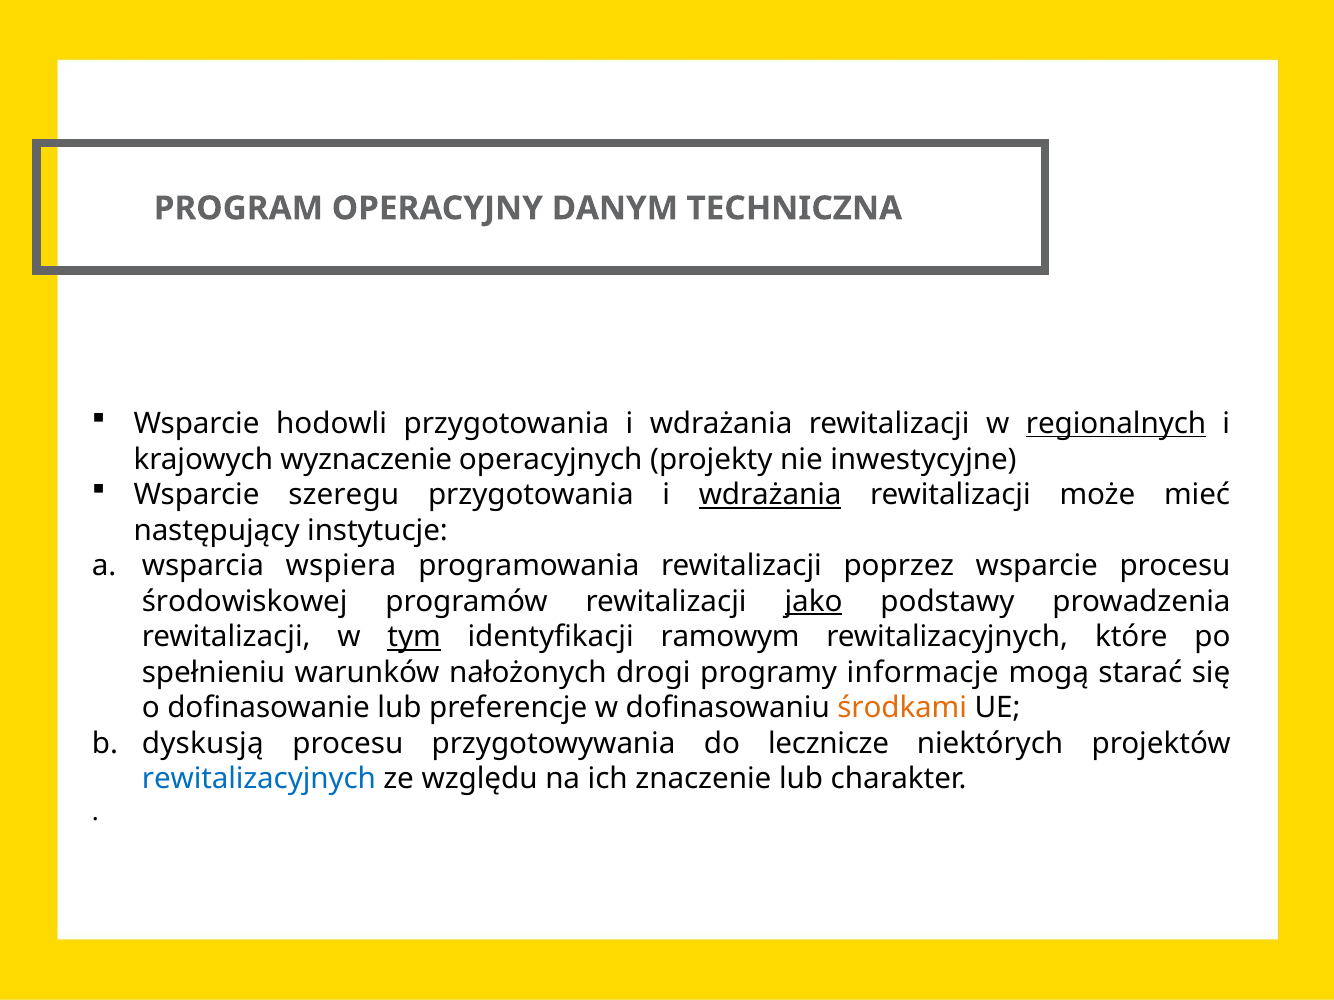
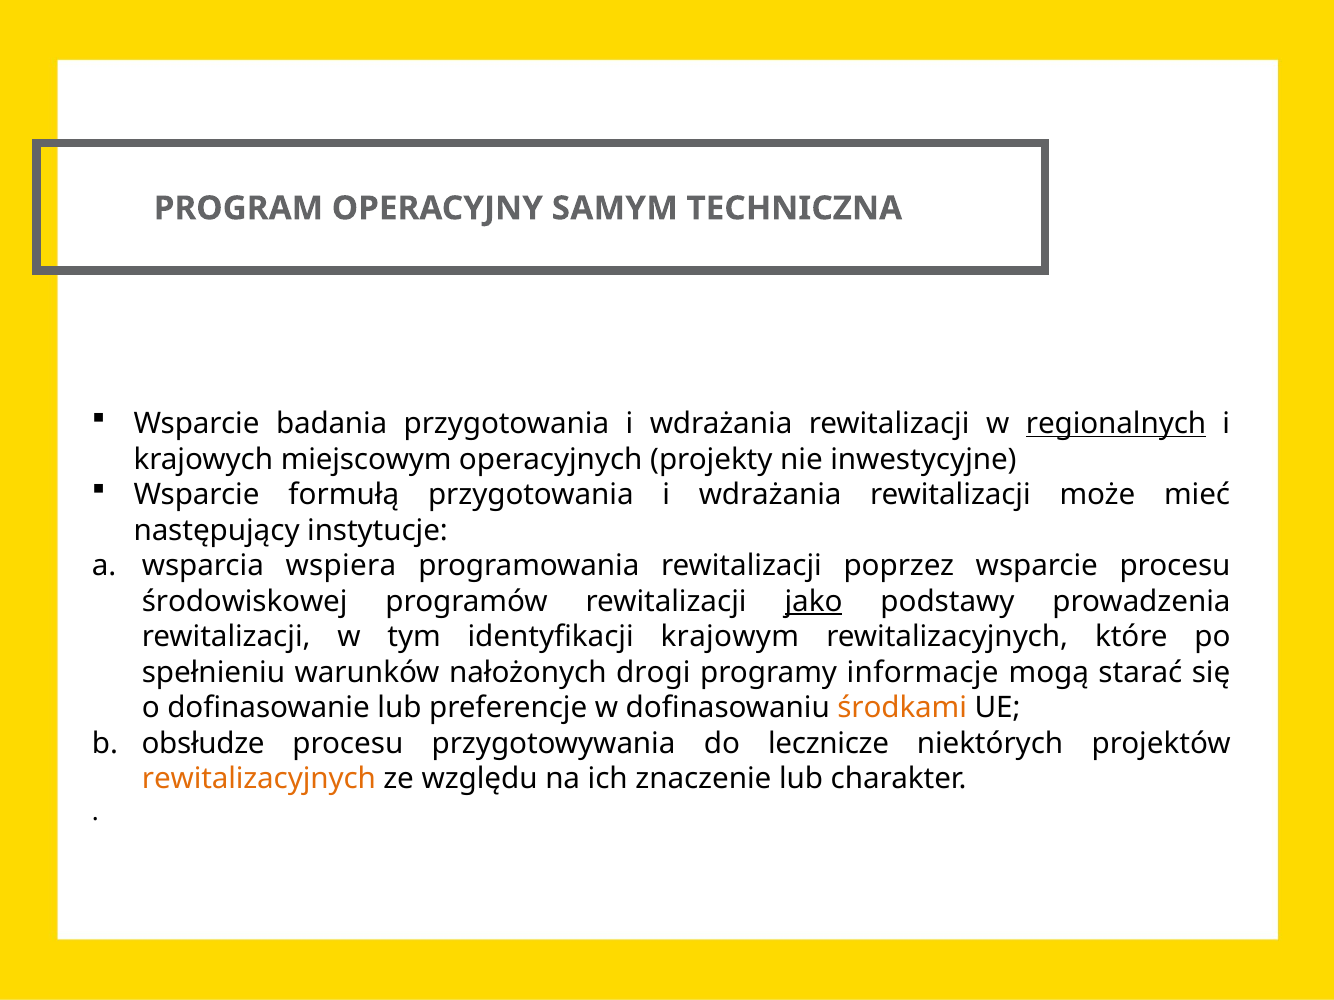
DANYM: DANYM -> SAMYM (615, 208)
hodowli: hodowli -> badania (332, 424)
wyznaczenie: wyznaczenie -> miejscowym (366, 460)
szeregu: szeregu -> formułą (344, 495)
wdrażania underline: present -> none (770, 495)
tym underline: present -> none (414, 637)
ramowym: ramowym -> krajowym (730, 637)
dyskusją: dyskusją -> obsłudze (203, 744)
rewitalizacyjnych colour: blue -> orange (259, 780)
